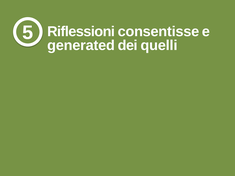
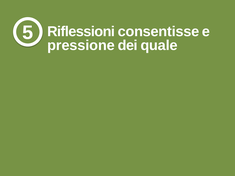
generated: generated -> pressione (81, 45)
quelli: quelli -> quale (159, 45)
